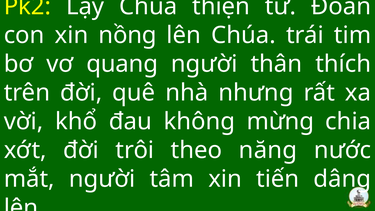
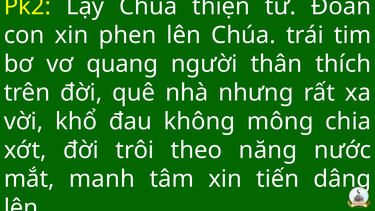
nồng: nồng -> phen (127, 35)
mừng: mừng -> mông (280, 122)
mắt người: người -> manh (102, 179)
